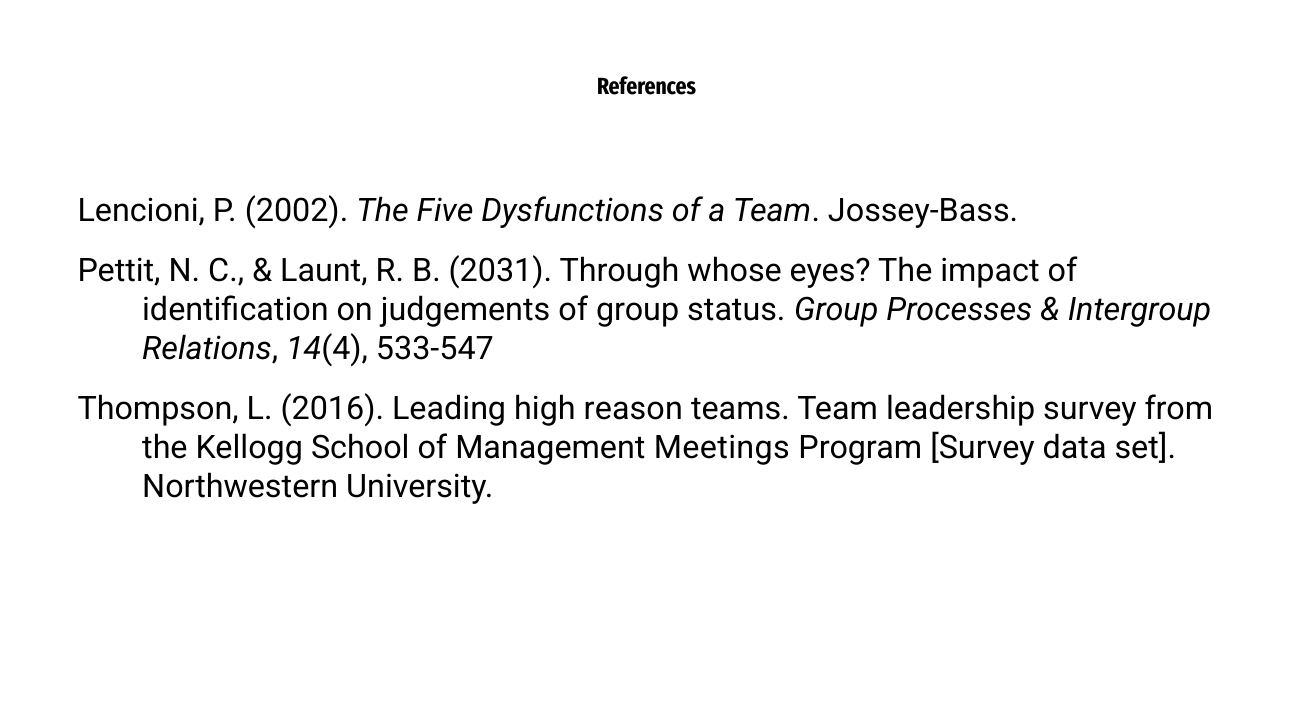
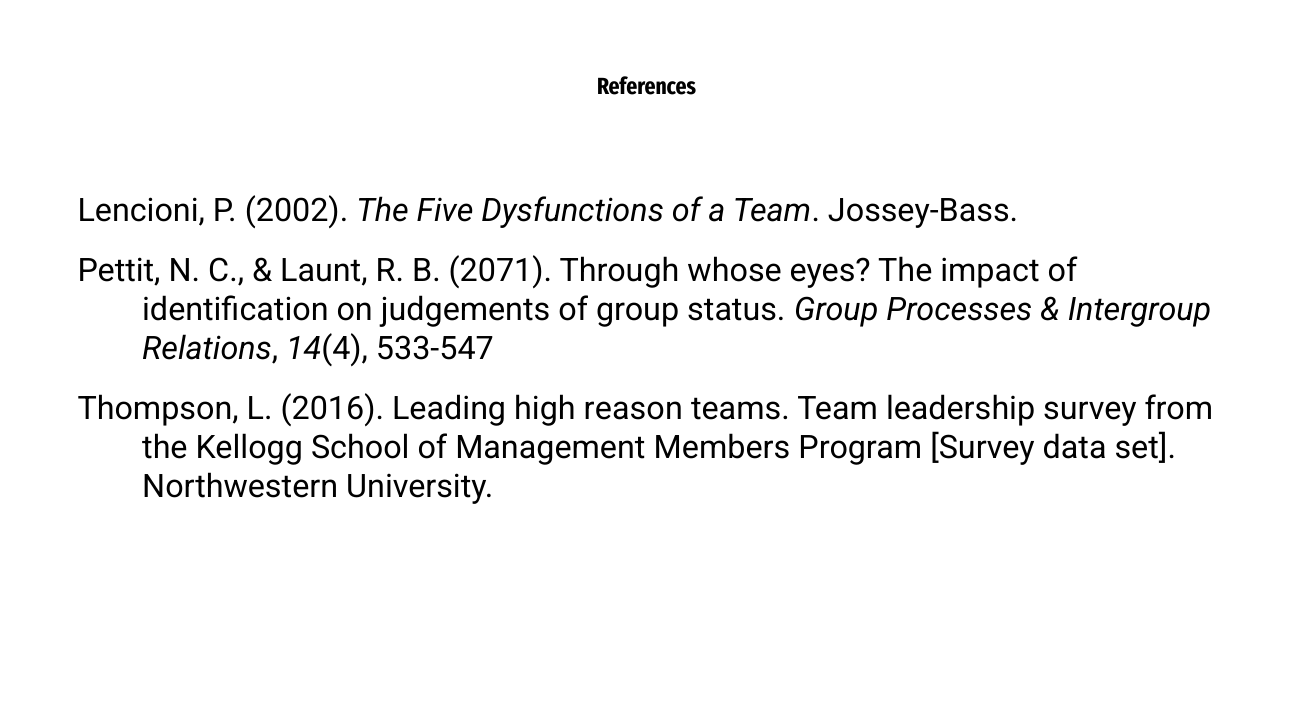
2031: 2031 -> 2071 (500, 271)
Meetings: Meetings -> Members (722, 448)
